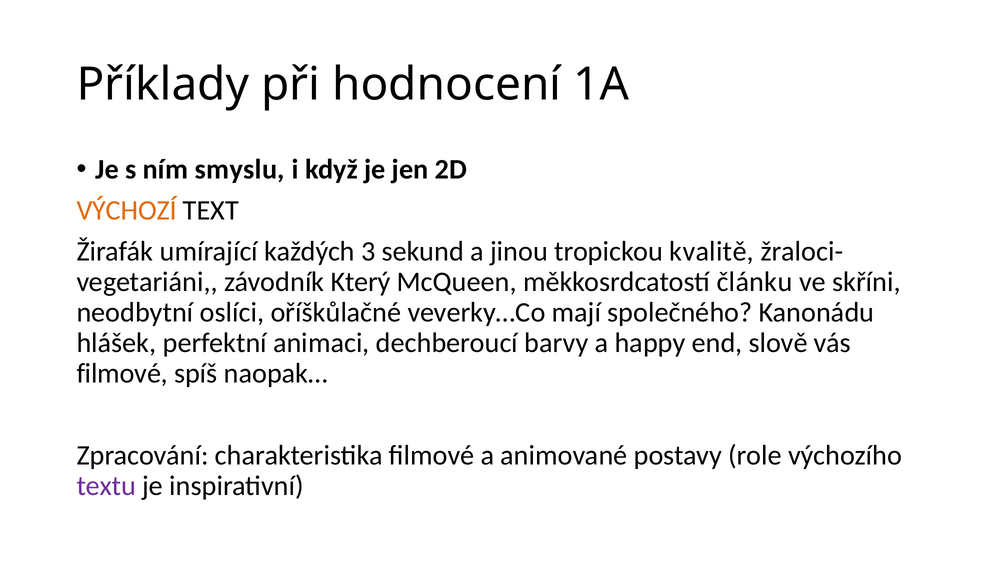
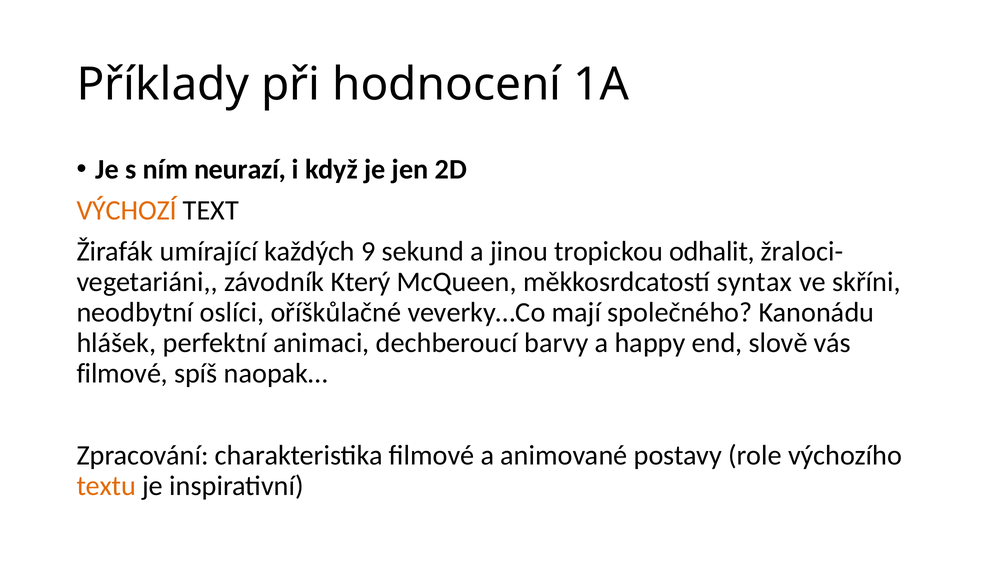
smyslu: smyslu -> neurazí (240, 169)
3: 3 -> 9 (368, 251)
kvalitě: kvalitě -> odhalit (712, 251)
článku: článku -> syntax (755, 282)
textu colour: purple -> orange (106, 486)
